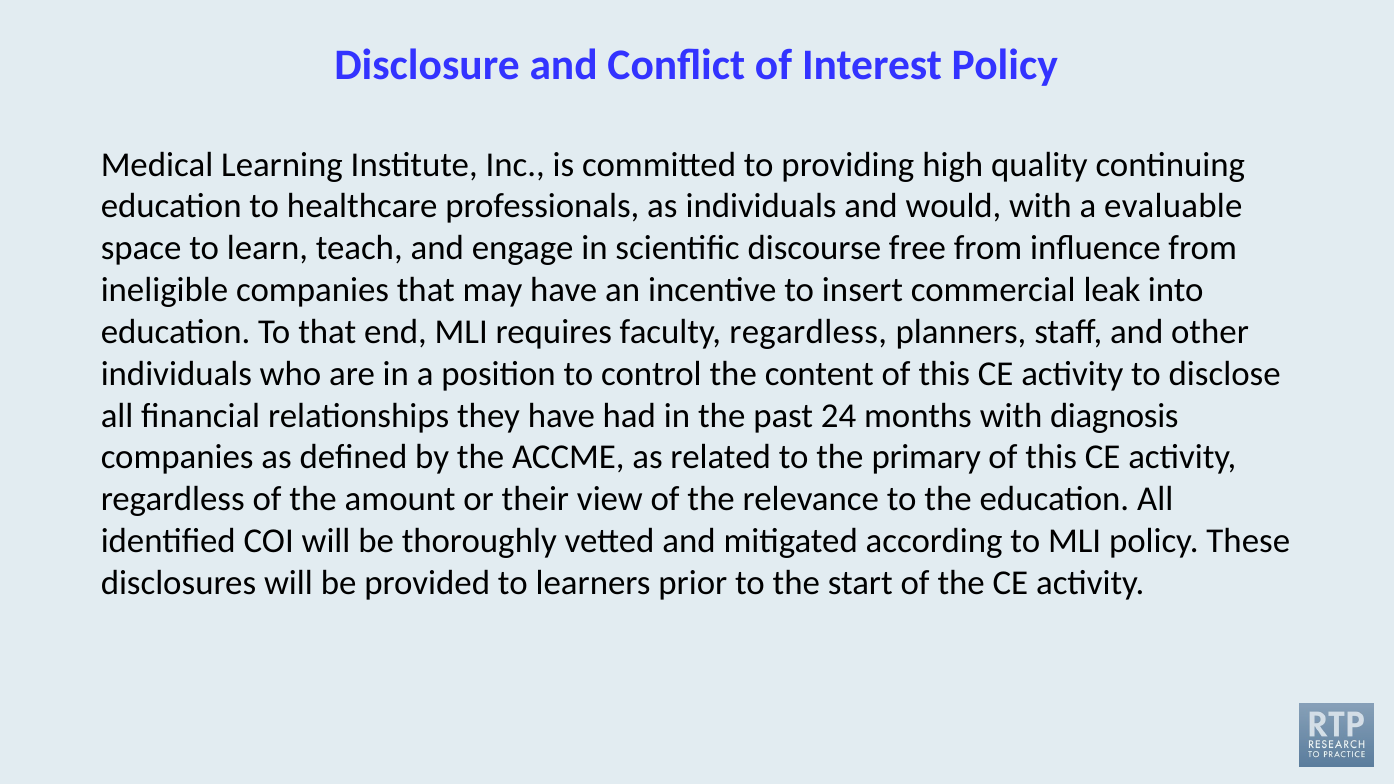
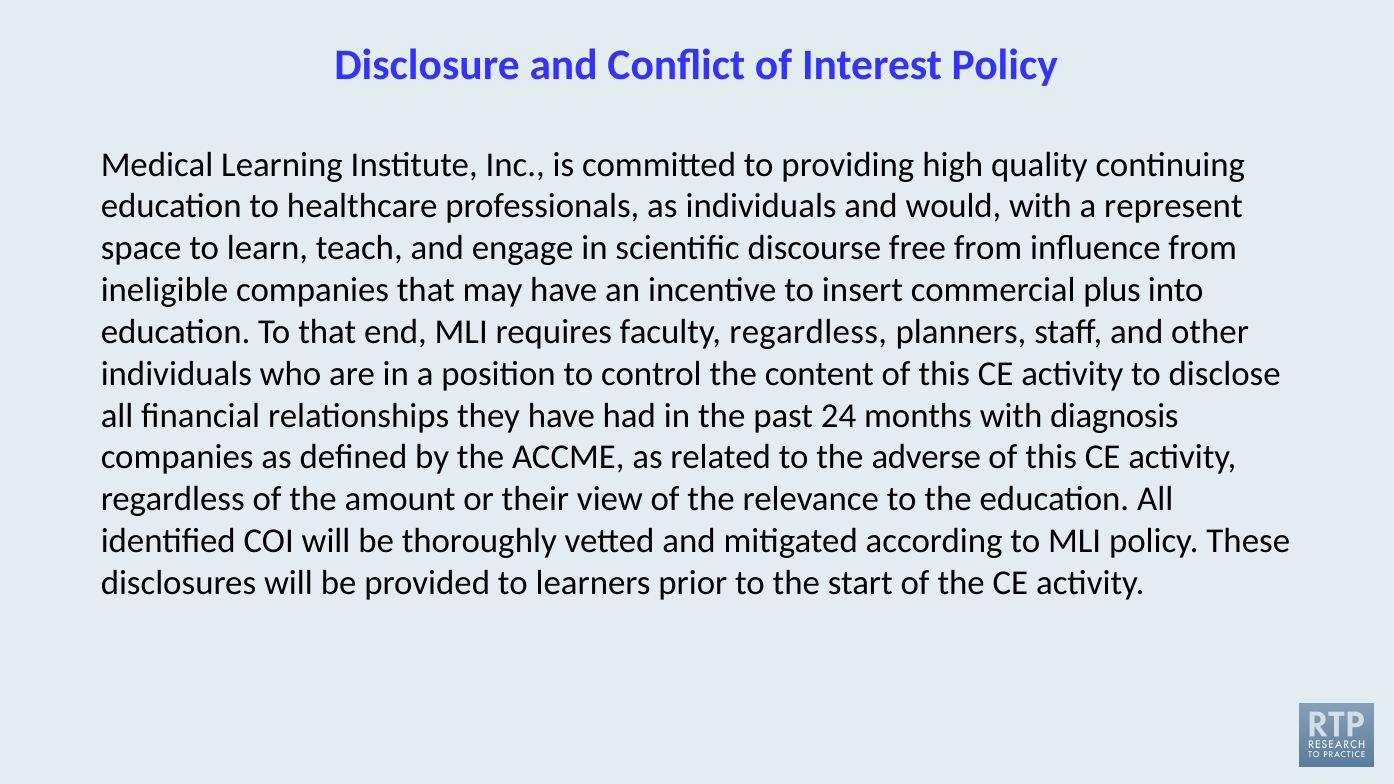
evaluable: evaluable -> represent (1173, 207)
leak: leak -> plus (1112, 290)
primary: primary -> adverse (926, 457)
